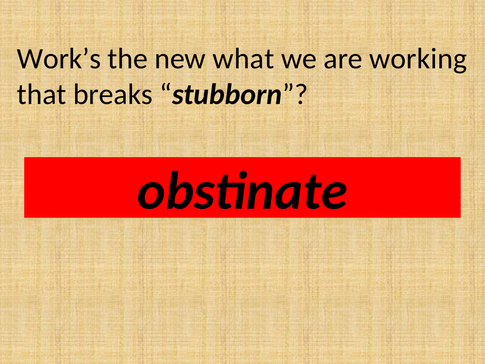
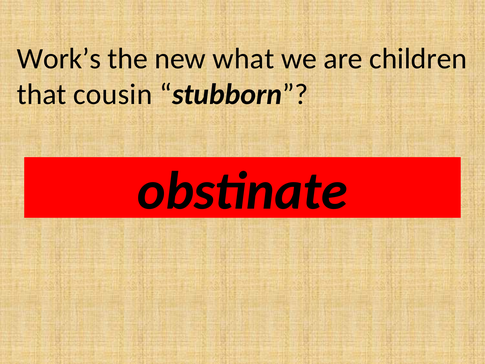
working: working -> children (418, 59)
breaks: breaks -> cousin (113, 94)
